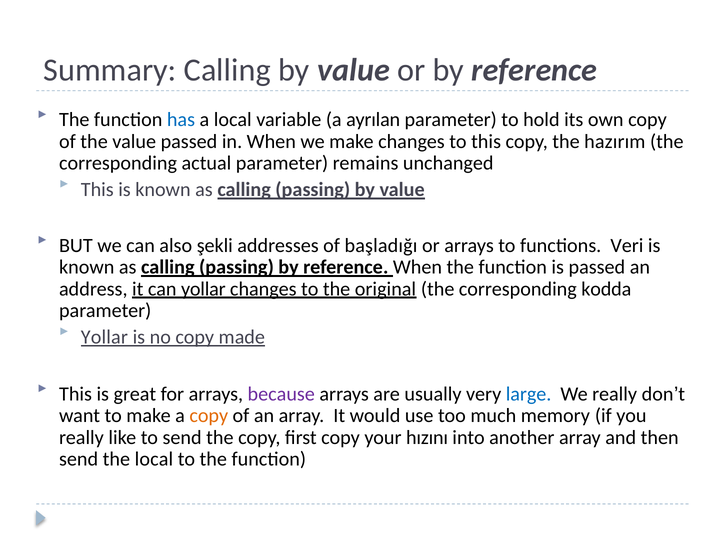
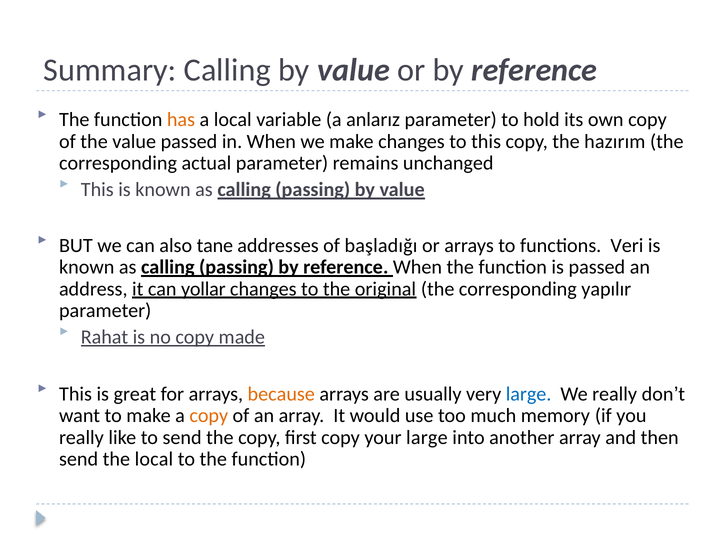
has colour: blue -> orange (181, 120)
ayrılan: ayrılan -> anlarız (373, 120)
şekli: şekli -> tane (215, 245)
kodda: kodda -> yapılır (606, 289)
Yollar: Yollar -> Rahat (104, 337)
because colour: purple -> orange (281, 394)
your hızını: hızını -> large (427, 437)
